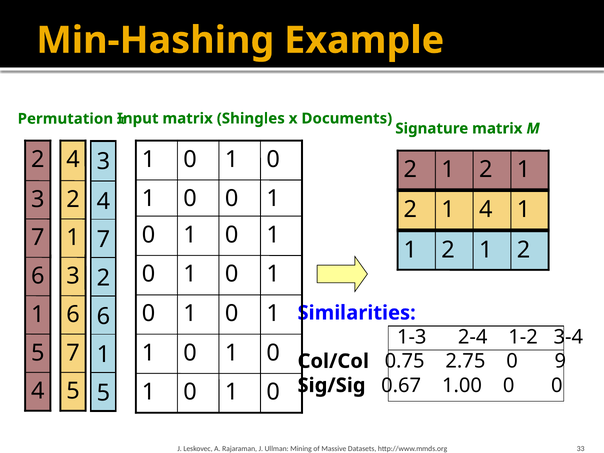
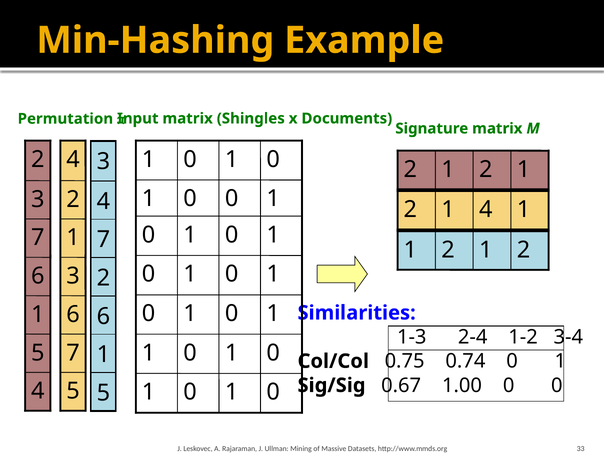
2.75: 2.75 -> 0.74 (465, 361)
9: 9 -> 1 (560, 361)
